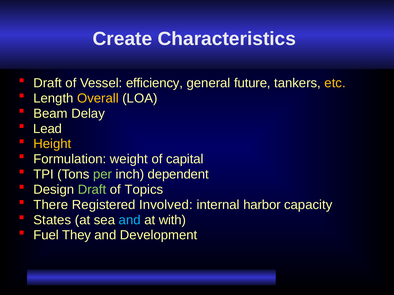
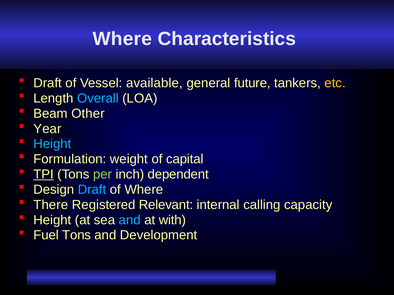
Create: Create -> Where (122, 39)
efficiency: efficiency -> available (154, 83)
Overall colour: yellow -> light blue (98, 98)
Delay: Delay -> Other (88, 114)
Lead: Lead -> Year (47, 129)
Height colour: yellow -> light blue (52, 144)
TPI underline: none -> present (44, 175)
Draft colour: light green -> light blue (92, 190)
of Topics: Topics -> Where (144, 190)
Involved: Involved -> Relevant (166, 205)
harbor: harbor -> calling (262, 205)
States: States -> Height (52, 220)
Fuel They: They -> Tons (77, 236)
